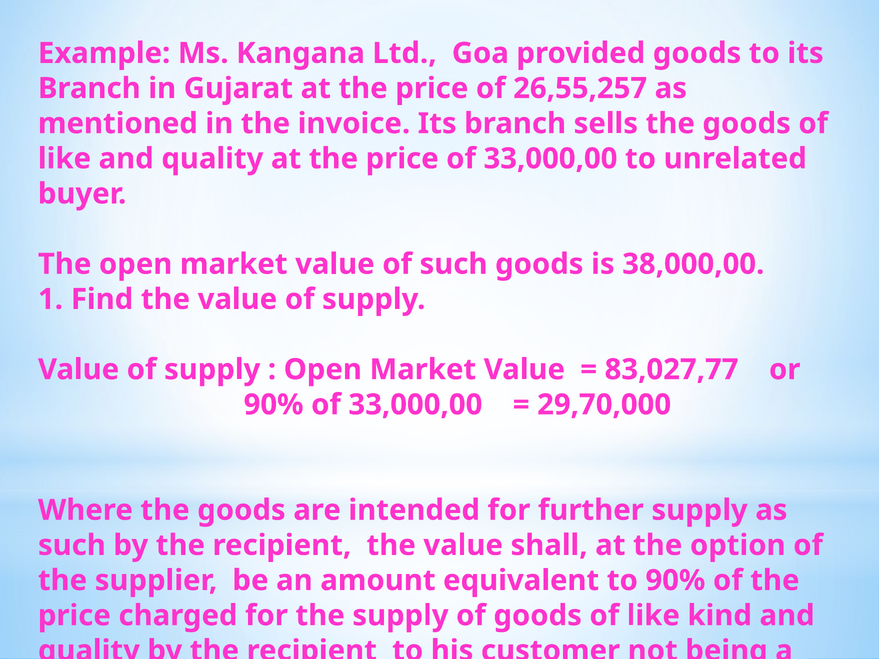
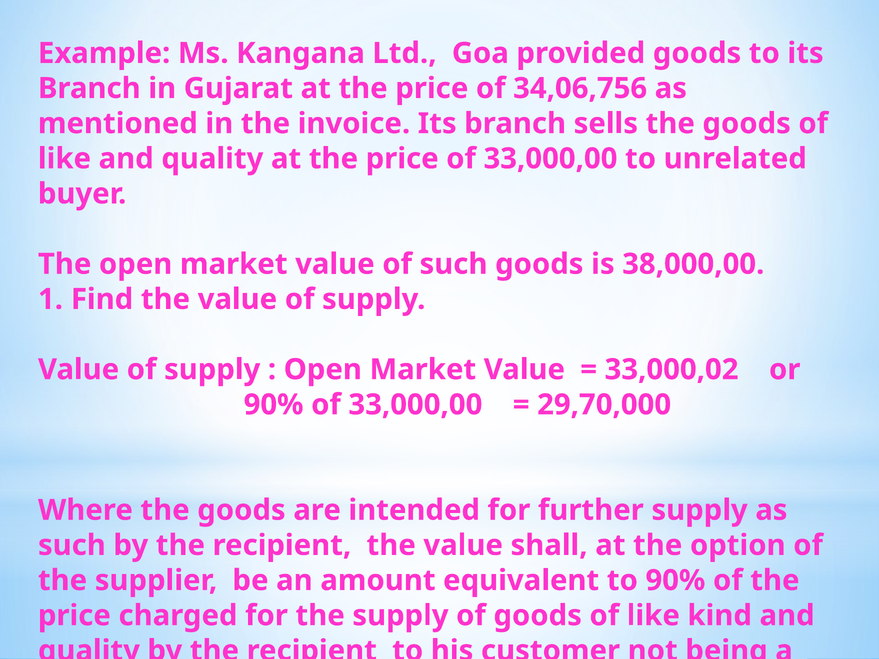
26,55,257: 26,55,257 -> 34,06,756 (580, 88)
83,027,77: 83,027,77 -> 33,000,02 (672, 370)
